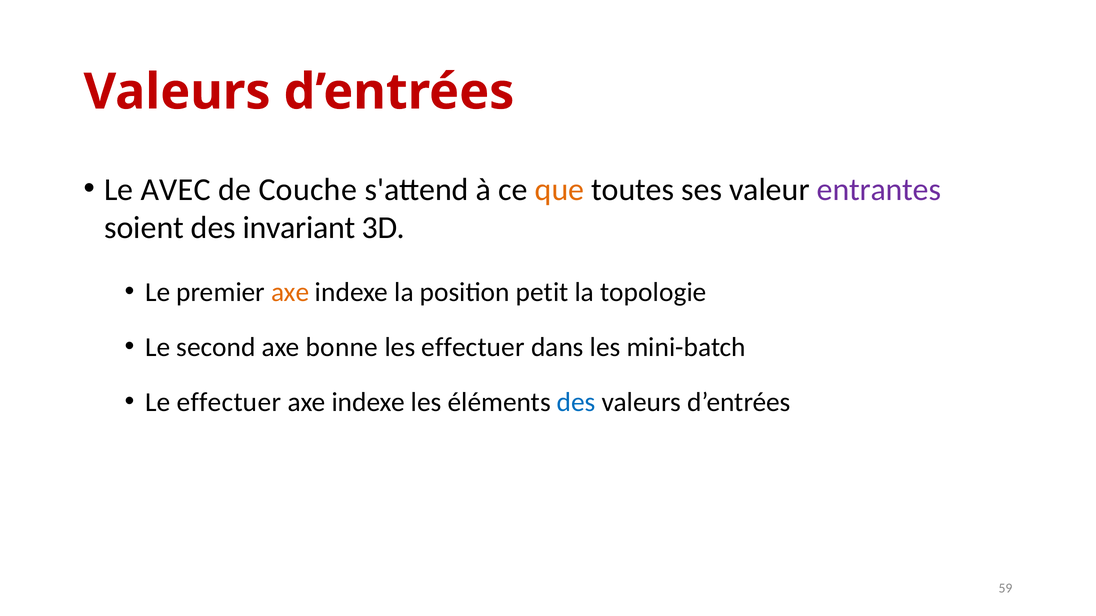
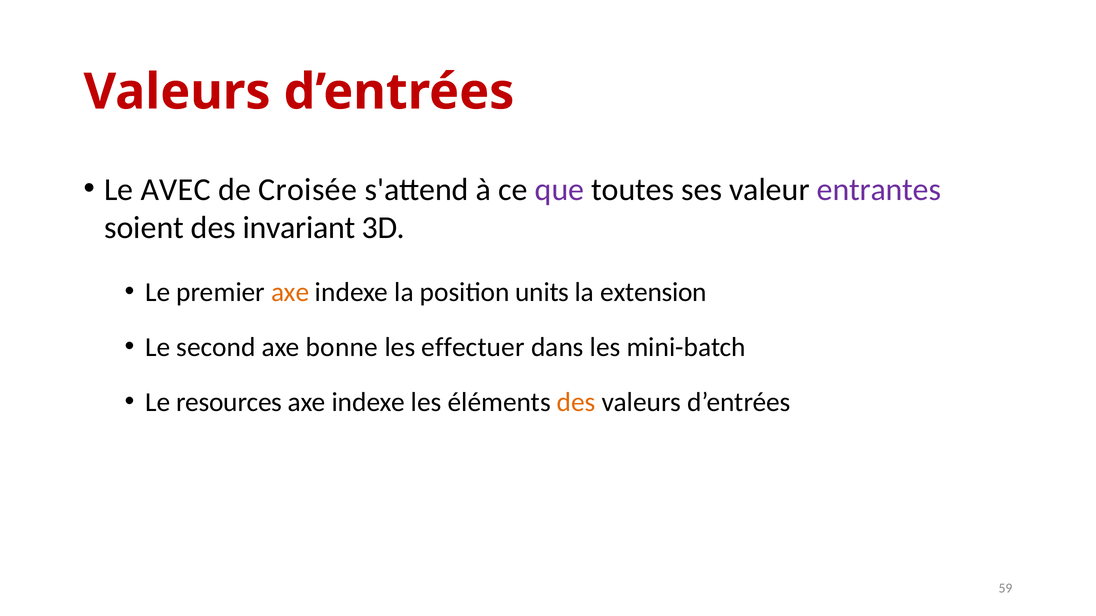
Couche: Couche -> Croisée (308, 190)
que colour: orange -> purple (560, 190)
petit: petit -> units (542, 292)
topologie: topologie -> extension (654, 292)
Le effectuer: effectuer -> resources (229, 402)
des colour: blue -> orange (576, 402)
